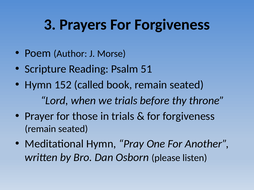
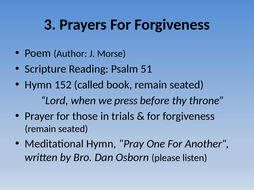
we trials: trials -> press (126, 101)
